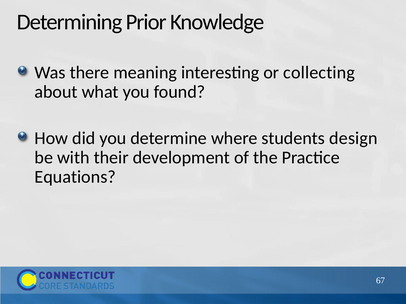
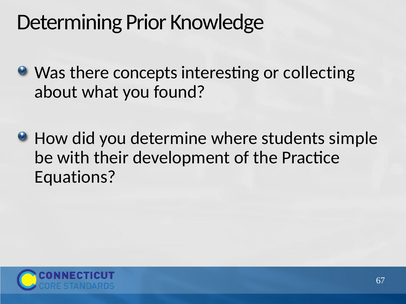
meaning: meaning -> concepts (145, 73)
design: design -> simple (353, 138)
